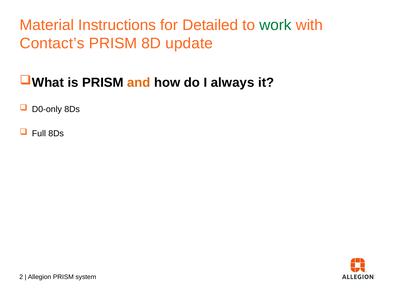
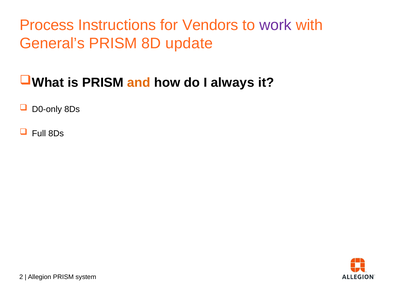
Material: Material -> Process (47, 25)
Detailed: Detailed -> Vendors (210, 25)
work colour: green -> purple (276, 25)
Contact’s: Contact’s -> General’s (52, 44)
